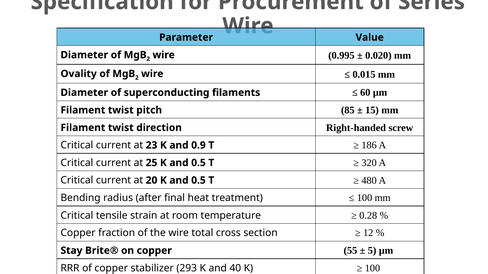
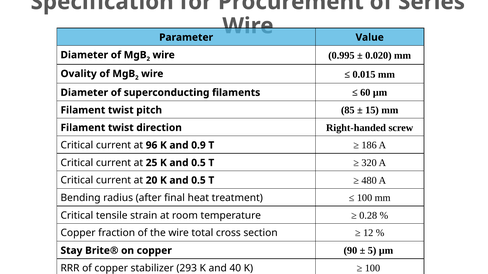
23: 23 -> 96 (152, 145)
55: 55 -> 90 (350, 251)
